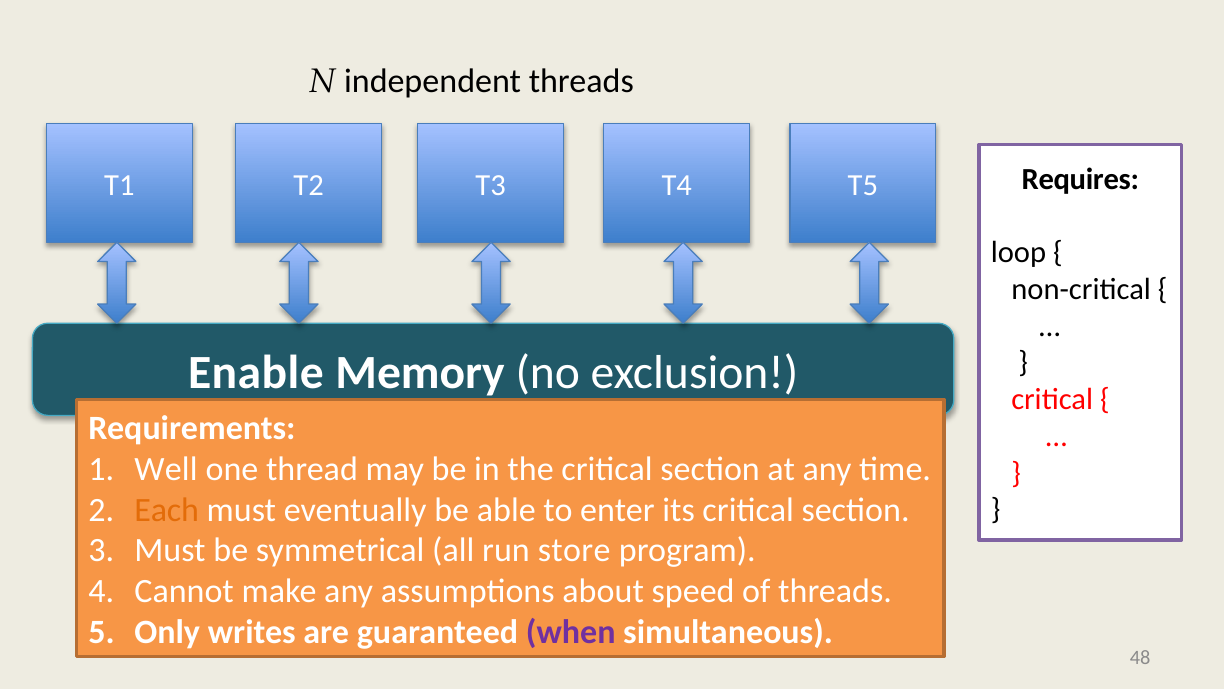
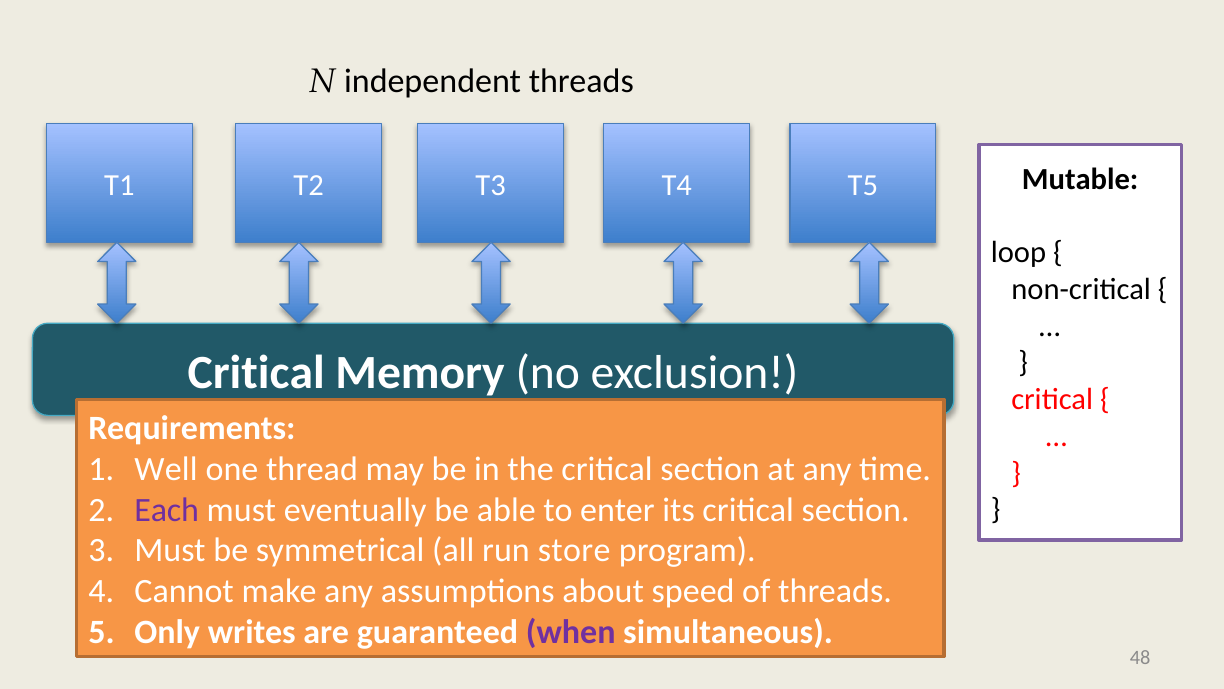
Requires: Requires -> Mutable (1080, 179)
Enable: Enable -> Critical (256, 372)
Each colour: orange -> purple (167, 510)
